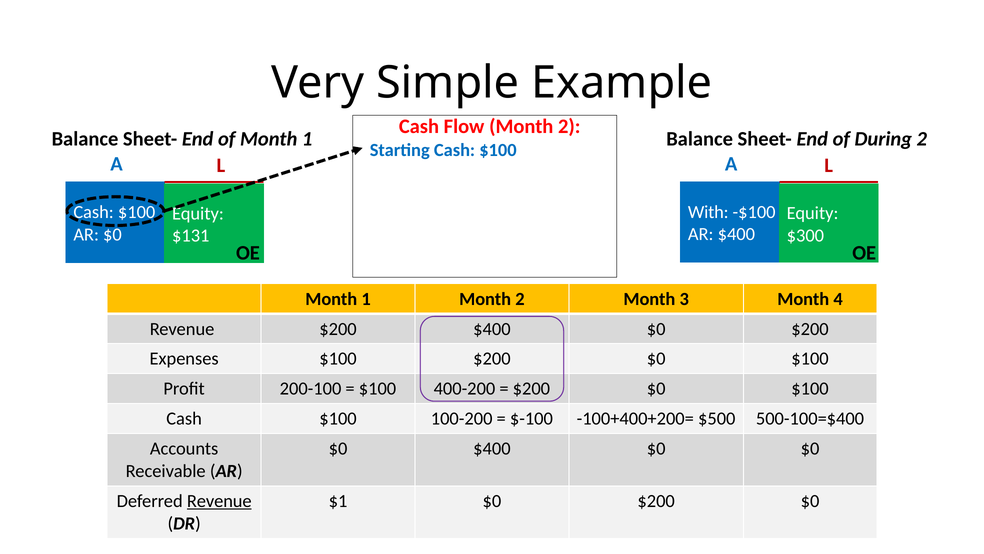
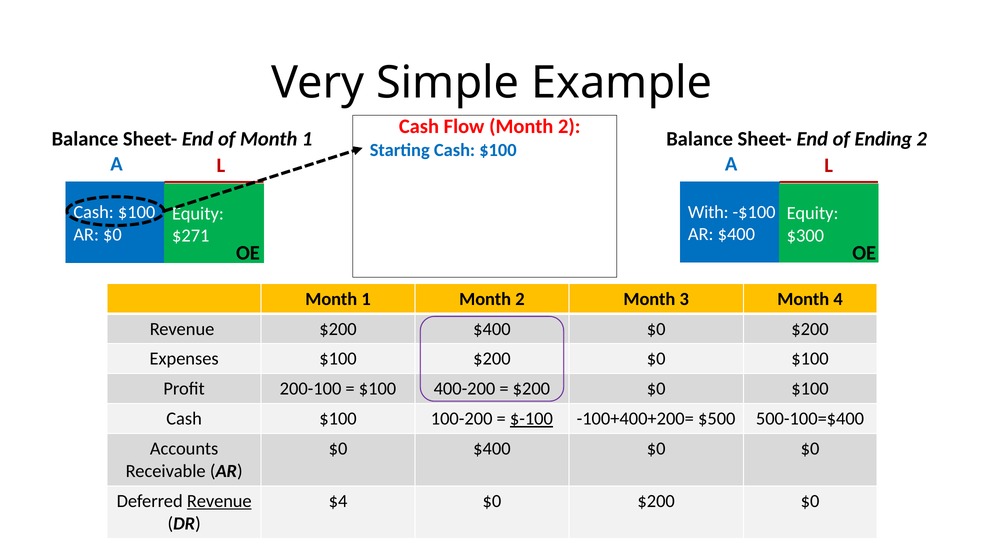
of During: During -> Ending (883, 139)
$131: $131 -> $271 (191, 235)
$-100 underline: none -> present (531, 418)
$1: $1 -> $4 (338, 501)
